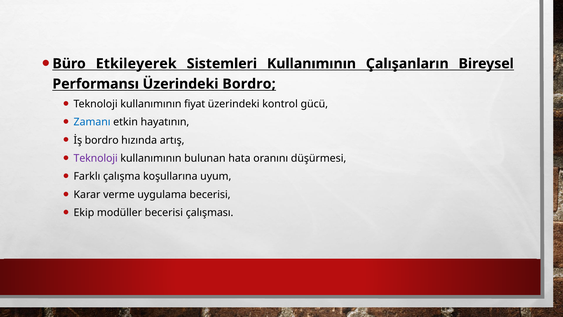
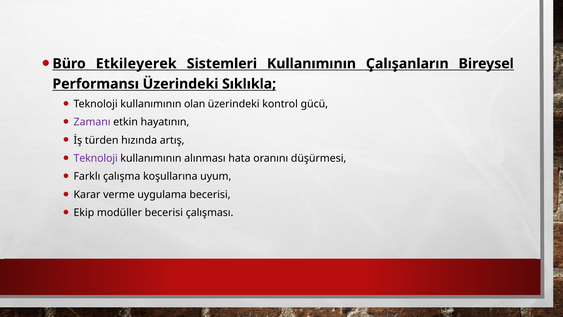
Üzerindeki Bordro: Bordro -> Sıklıkla (249, 84)
fiyat: fiyat -> olan (195, 104)
Zamanı colour: blue -> purple (92, 122)
İş bordro: bordro -> türden (102, 140)
bulunan: bulunan -> alınması (205, 158)
